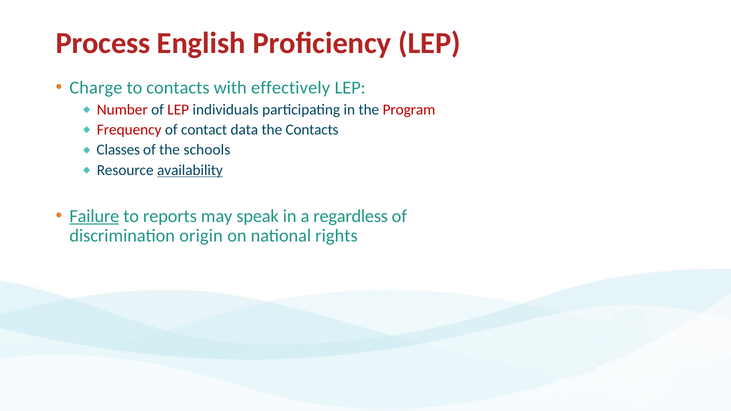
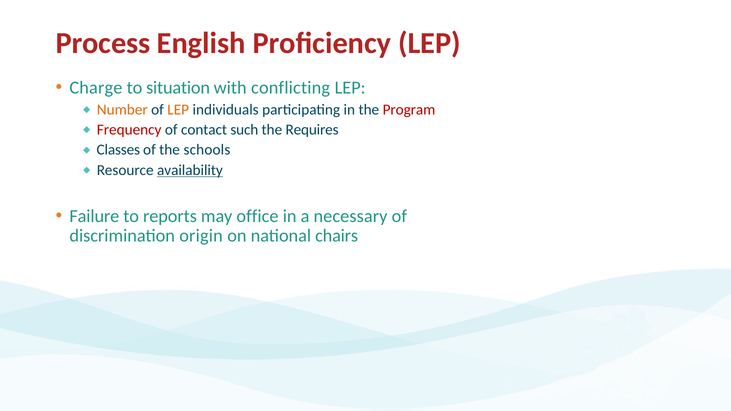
to contacts: contacts -> situation (178, 88)
effectively: effectively -> conflicting (291, 88)
Number colour: red -> orange (122, 110)
LEP colour: red -> orange (178, 110)
data: data -> such (244, 130)
the Contacts: Contacts -> Requires (312, 130)
Failure underline: present -> none (94, 216)
speak: speak -> office (257, 216)
regardless: regardless -> necessary (351, 216)
rights: rights -> chairs (337, 236)
